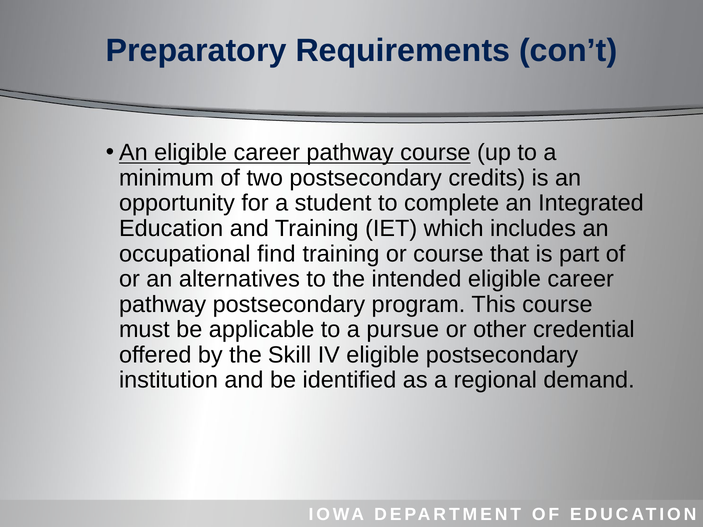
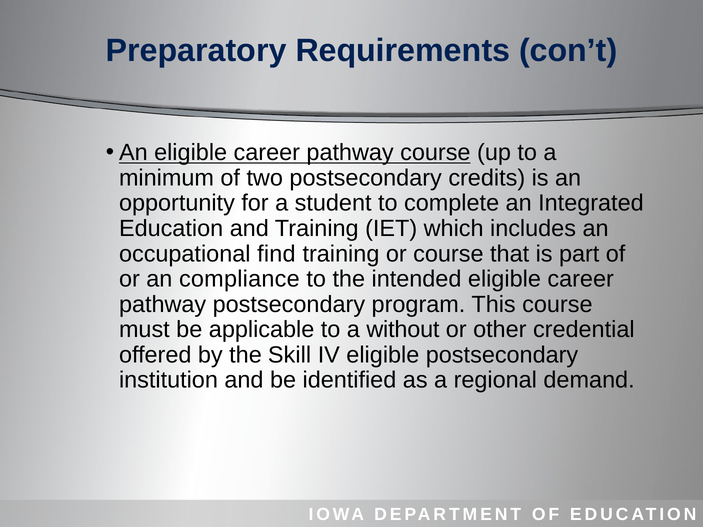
alternatives: alternatives -> compliance (239, 279)
pursue: pursue -> without (403, 330)
